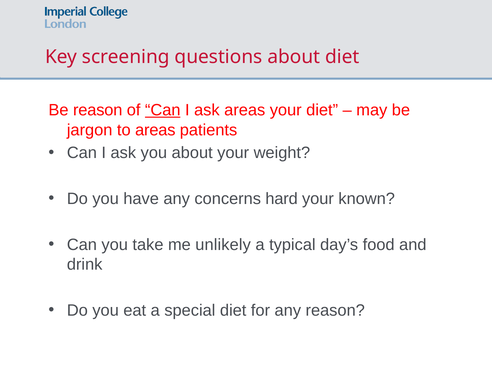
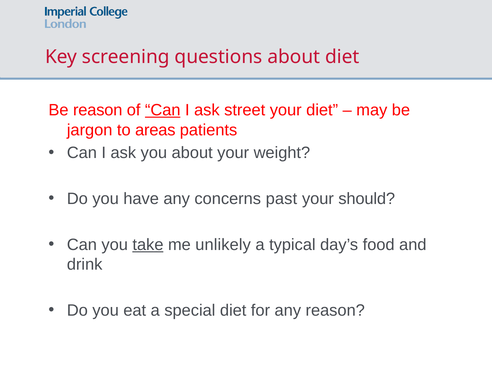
ask areas: areas -> street (245, 110)
hard: hard -> past (281, 199)
known: known -> should (367, 199)
take underline: none -> present (148, 245)
